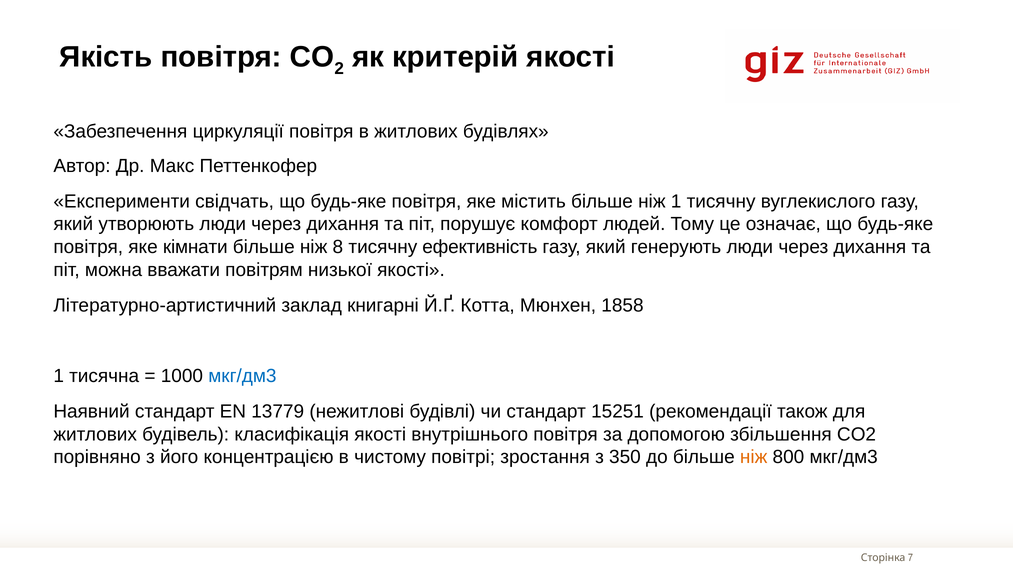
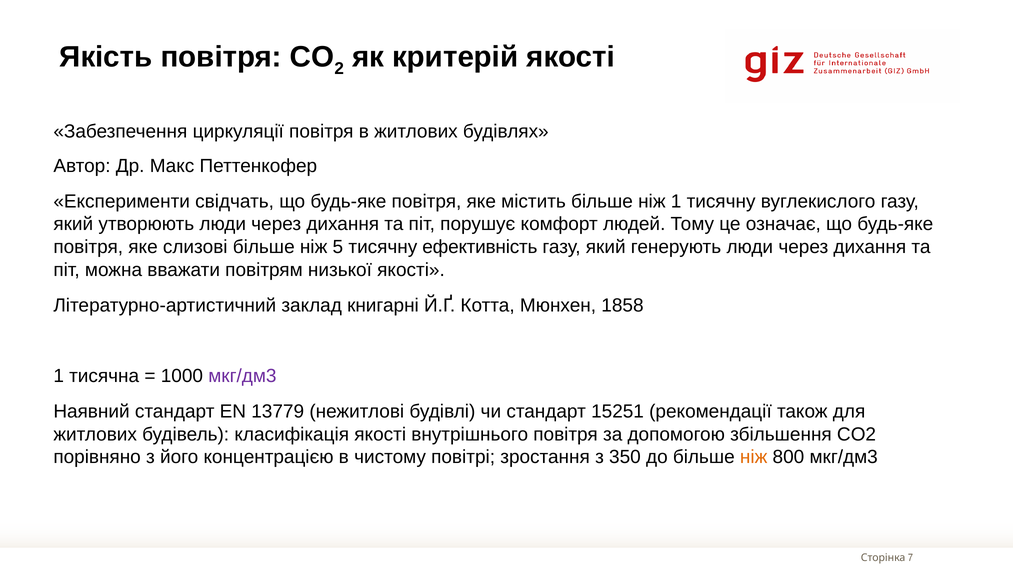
кімнати: кімнати -> слизові (195, 247)
8: 8 -> 5 (338, 247)
мкг/дм3 colour: blue -> purple (242, 376)
